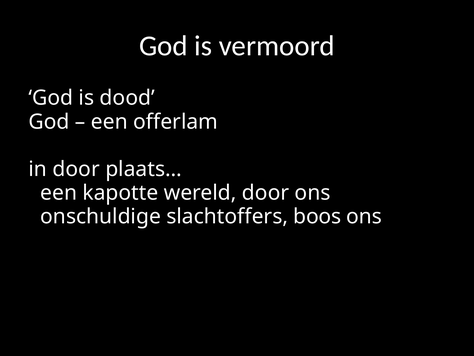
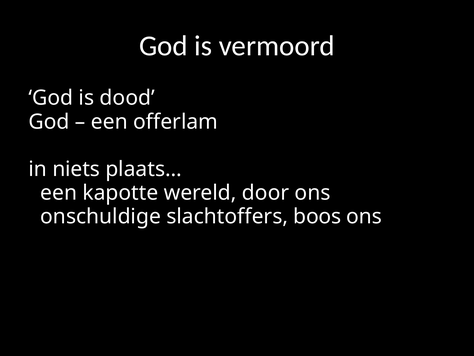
in door: door -> niets (76, 169)
